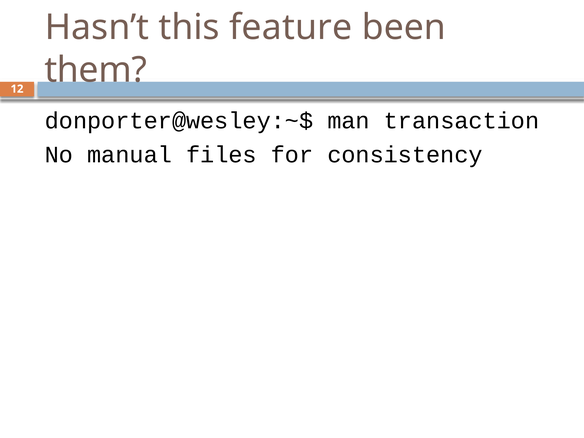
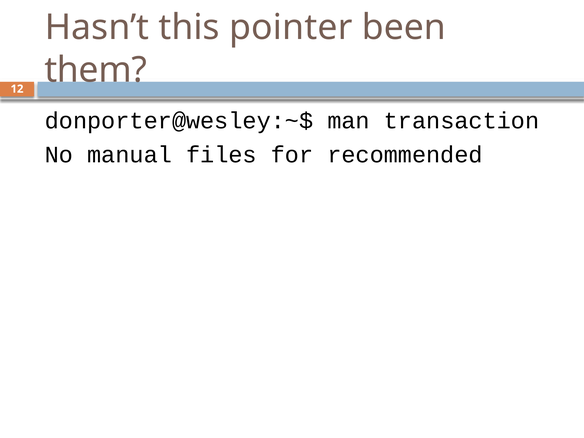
feature: feature -> pointer (291, 27)
consistency: consistency -> recommended (405, 155)
